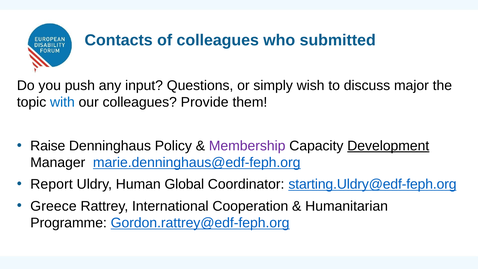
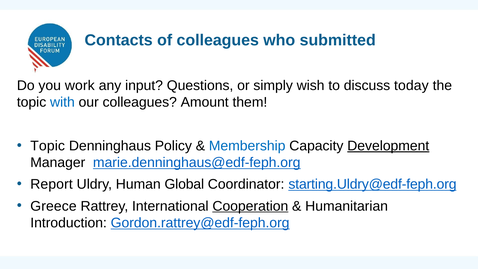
push: push -> work (80, 86)
major: major -> today (411, 86)
Provide: Provide -> Amount (205, 102)
Raise: Raise -> Topic (48, 146)
Membership colour: purple -> blue (247, 146)
Cooperation underline: none -> present (250, 206)
Programme: Programme -> Introduction (69, 223)
